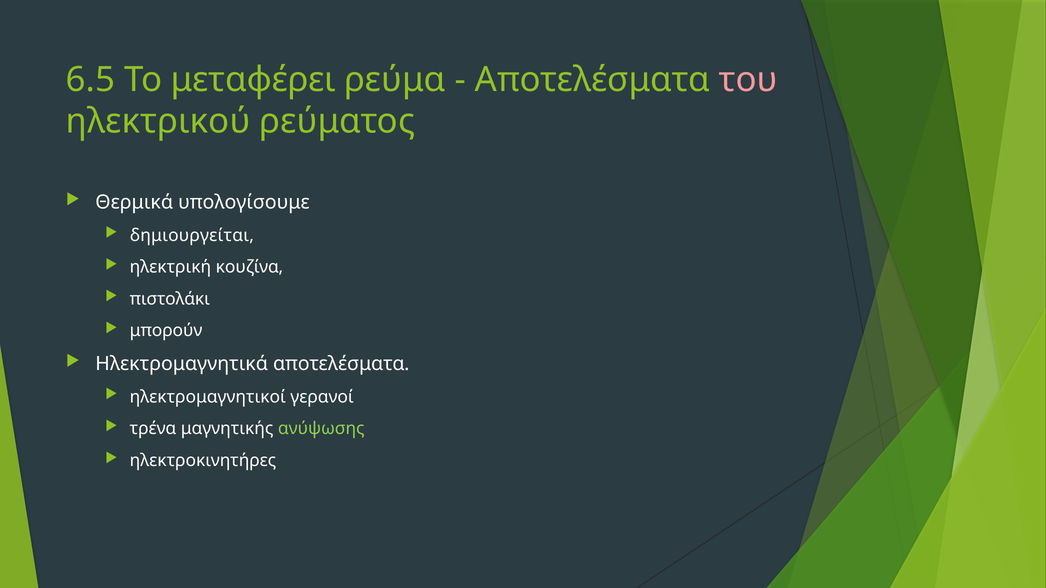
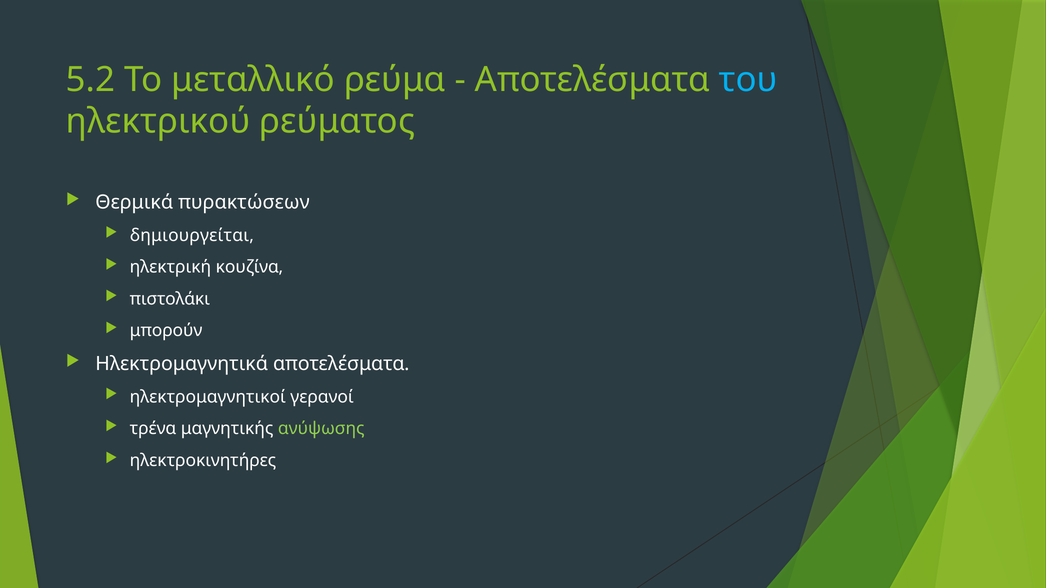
6.5: 6.5 -> 5.2 (91, 80)
μεταφέρει: μεταφέρει -> μεταλλικό (253, 80)
του colour: pink -> light blue (748, 80)
υπολογίσουμε: υπολογίσουμε -> πυρακτώσεων (244, 202)
